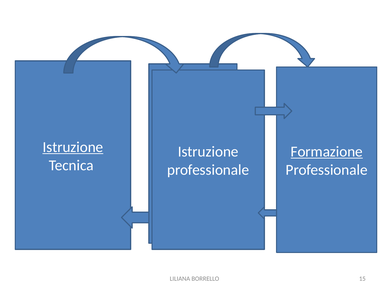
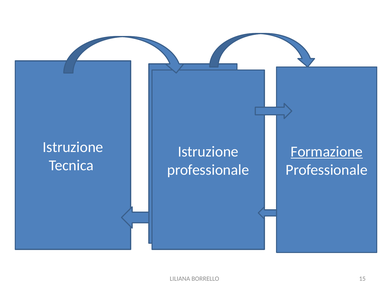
Istruzione underline: present -> none (73, 147)
